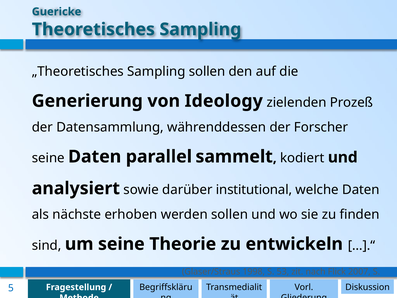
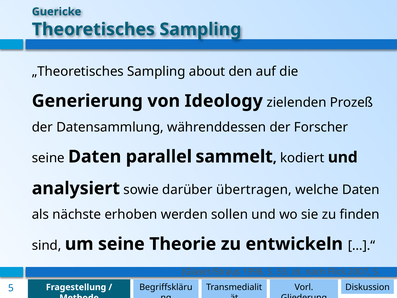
Sampling sollen: sollen -> about (207, 71)
institutional: institutional -> übertragen (254, 190)
